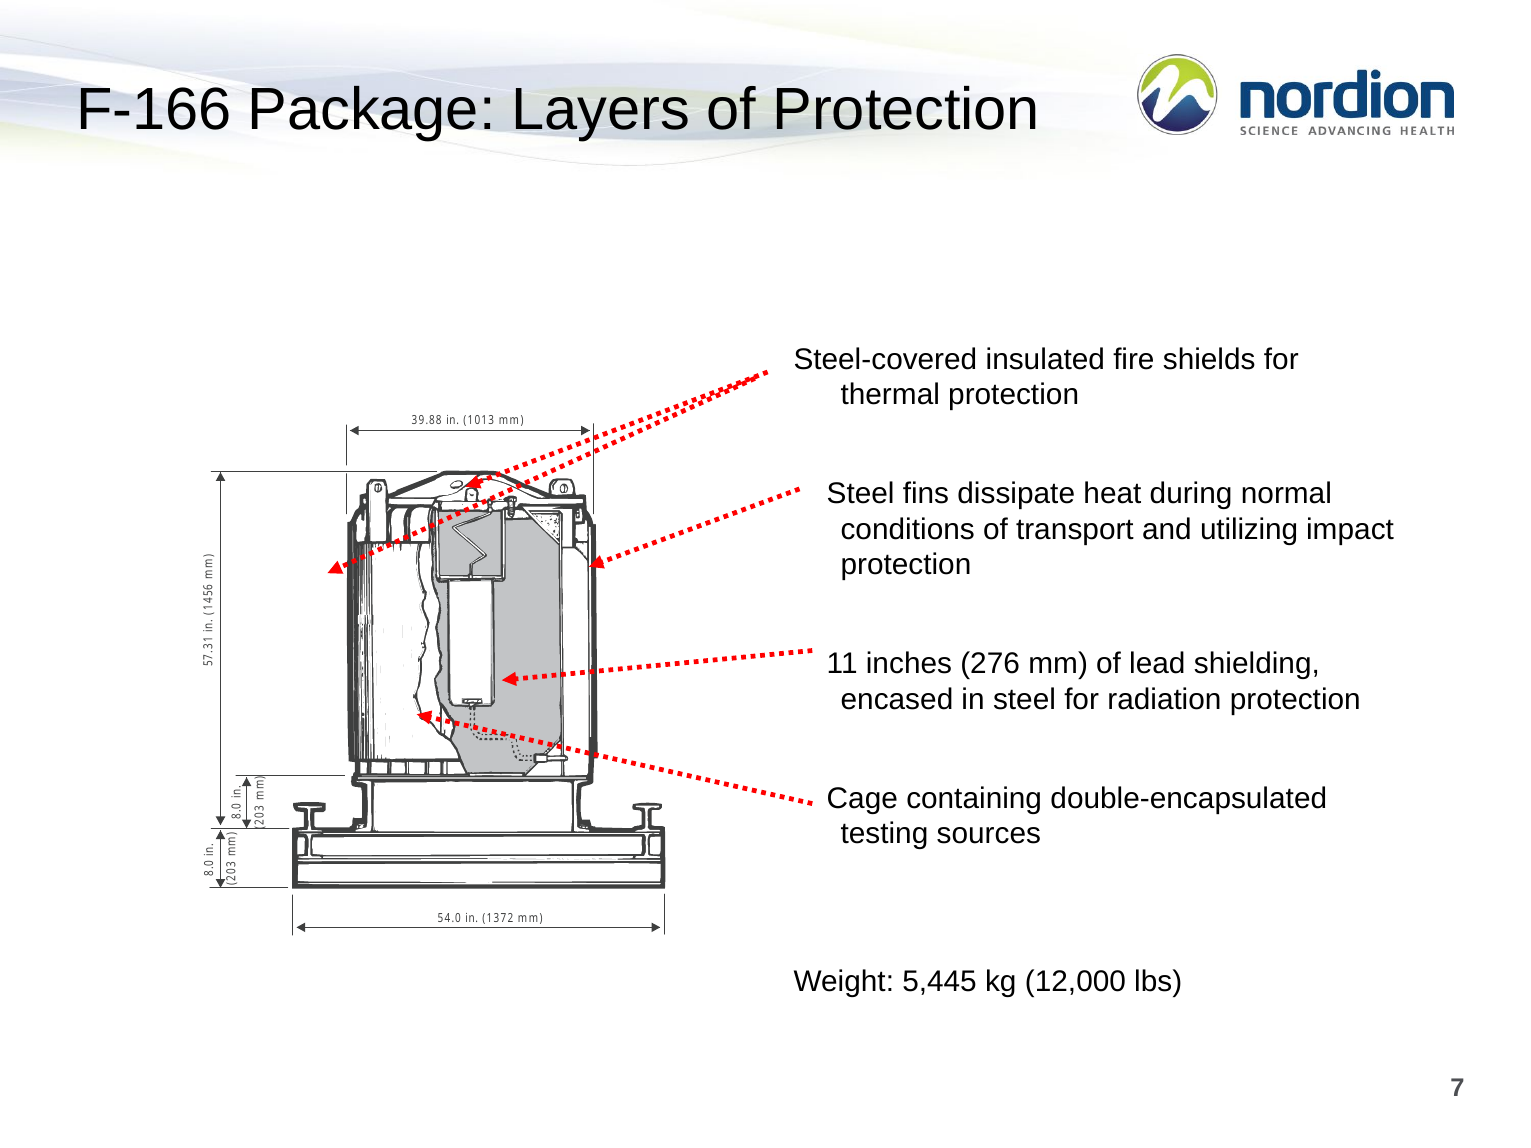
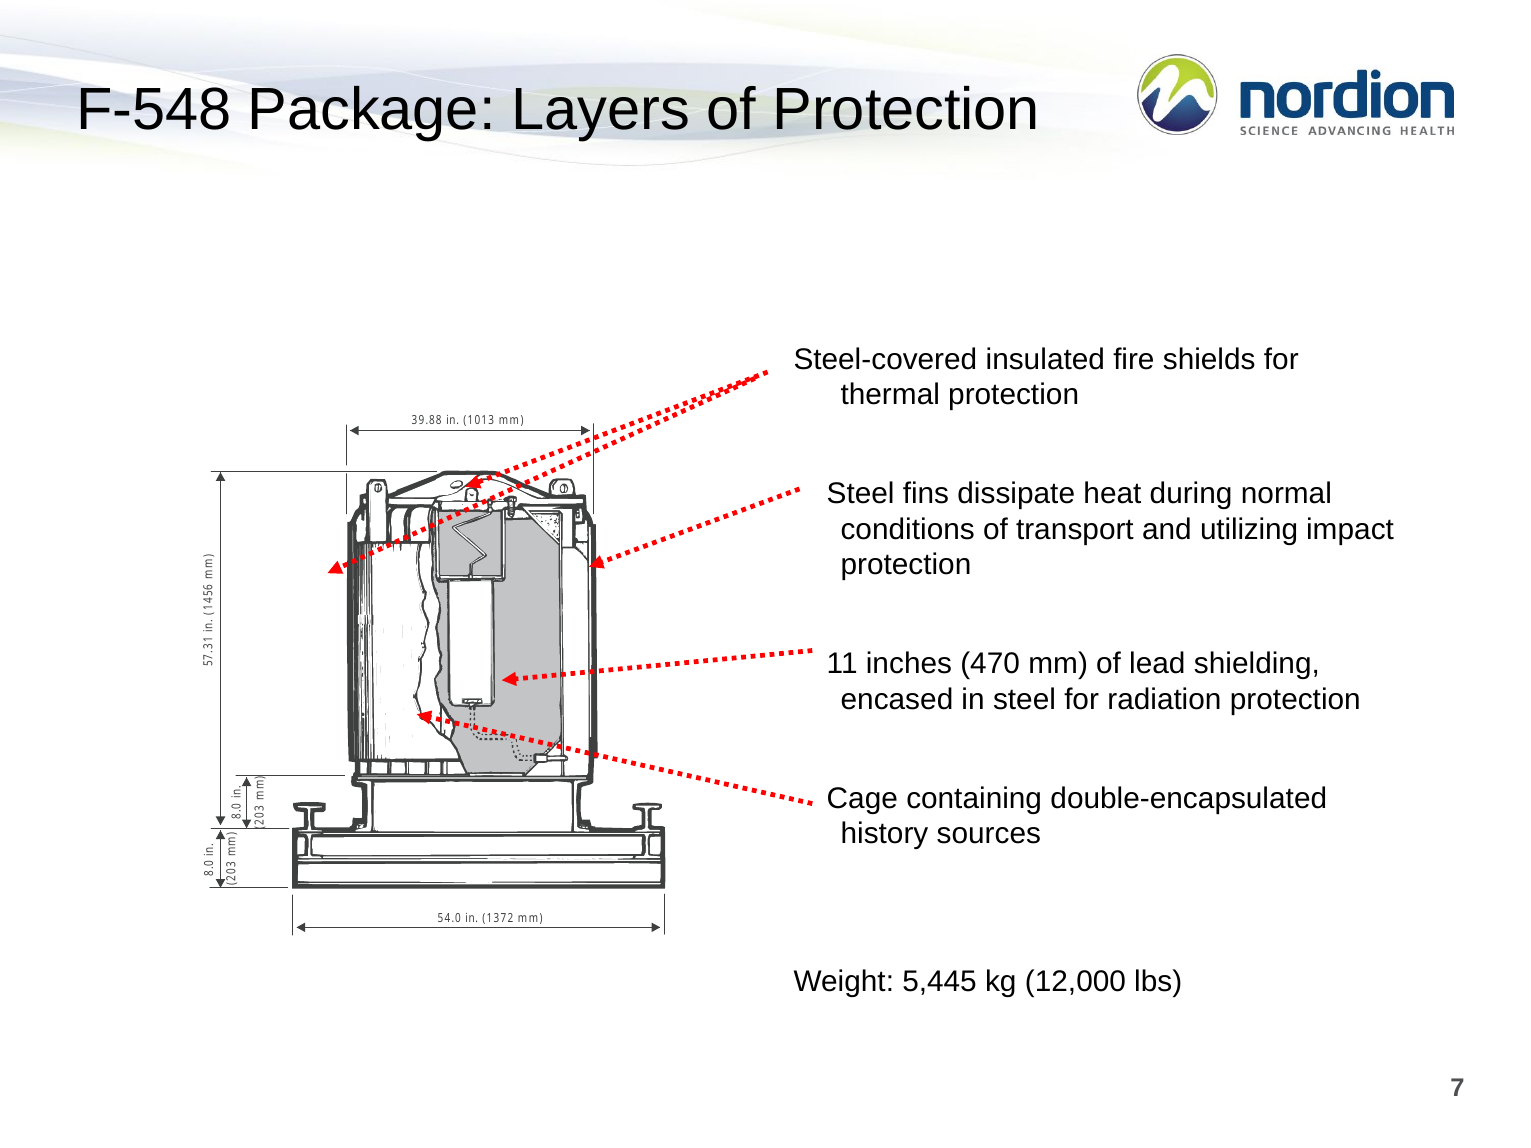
F-166: F-166 -> F-548 (154, 110)
276: 276 -> 470 (990, 664)
testing: testing -> history (884, 834)
